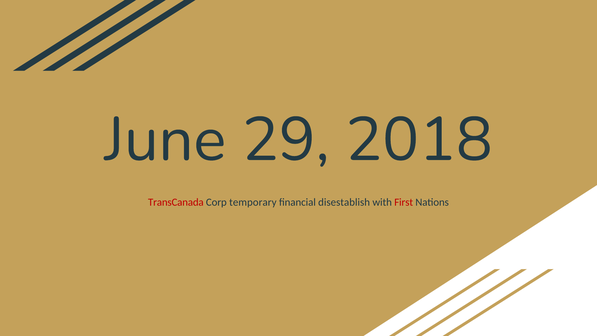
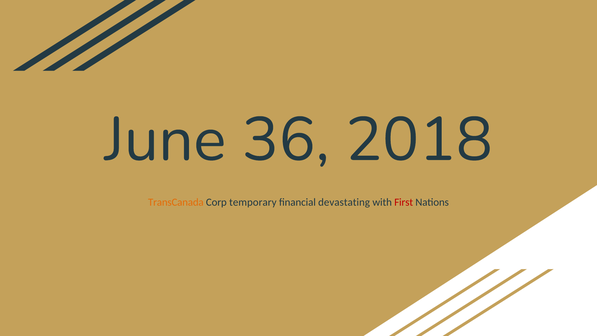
29: 29 -> 36 (286, 140)
TransCanada colour: red -> orange (176, 202)
disestablish: disestablish -> devastating (344, 202)
